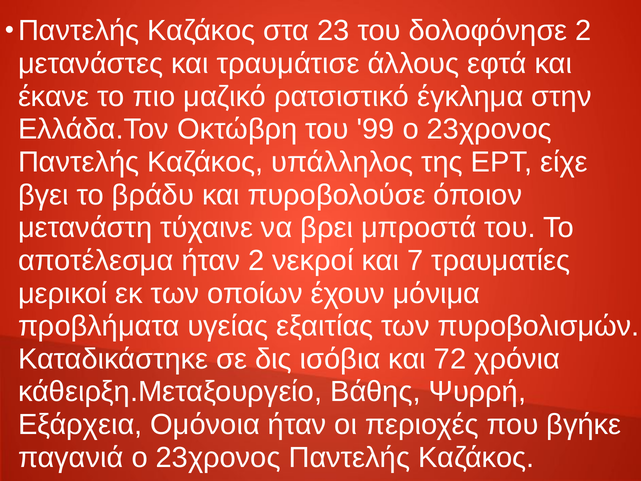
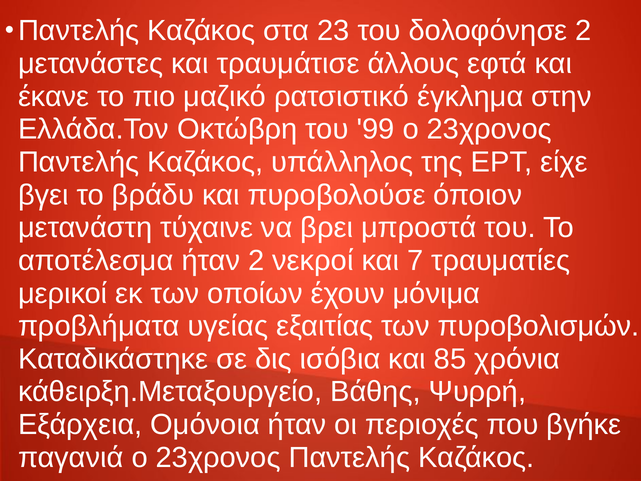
72: 72 -> 85 (450, 359)
